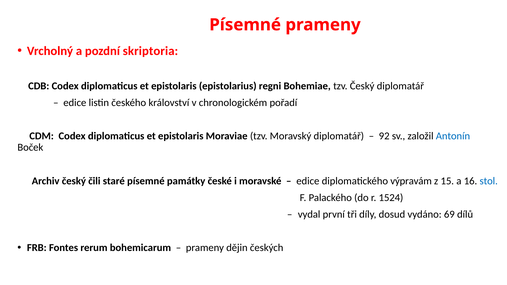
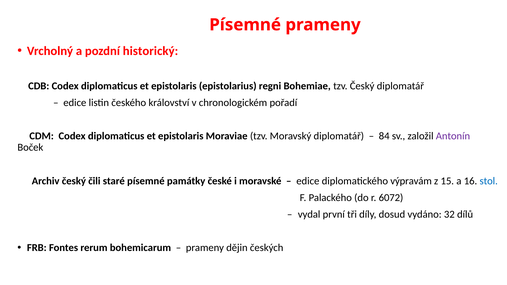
skriptoria: skriptoria -> historický (150, 51)
92: 92 -> 84 (384, 136)
Antonín colour: blue -> purple (453, 136)
1524: 1524 -> 6072 (391, 198)
69: 69 -> 32 (449, 214)
